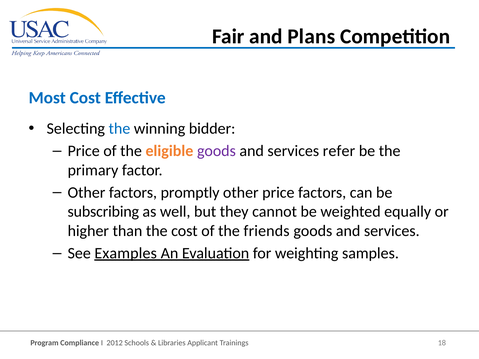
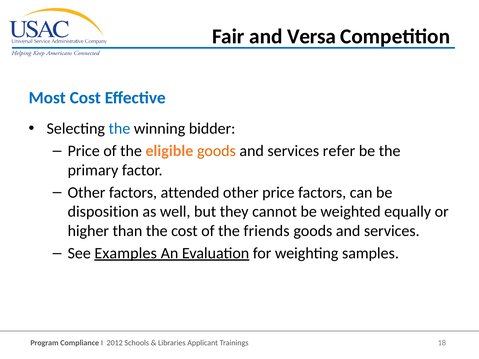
Plans: Plans -> Versa (312, 37)
goods colour: purple -> orange (216, 151)
promptly: promptly -> attended (190, 193)
subscribing: subscribing -> disposition (103, 212)
